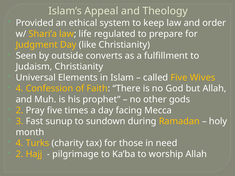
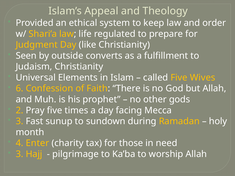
4: 4 -> 6 (20, 89)
Turks: Turks -> Enter (37, 143)
2: 2 -> 3 (20, 154)
